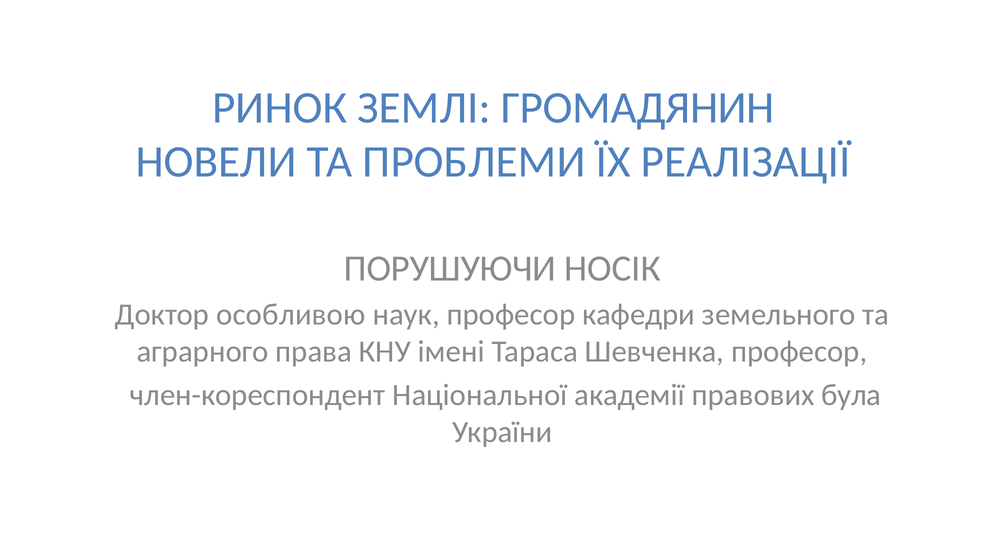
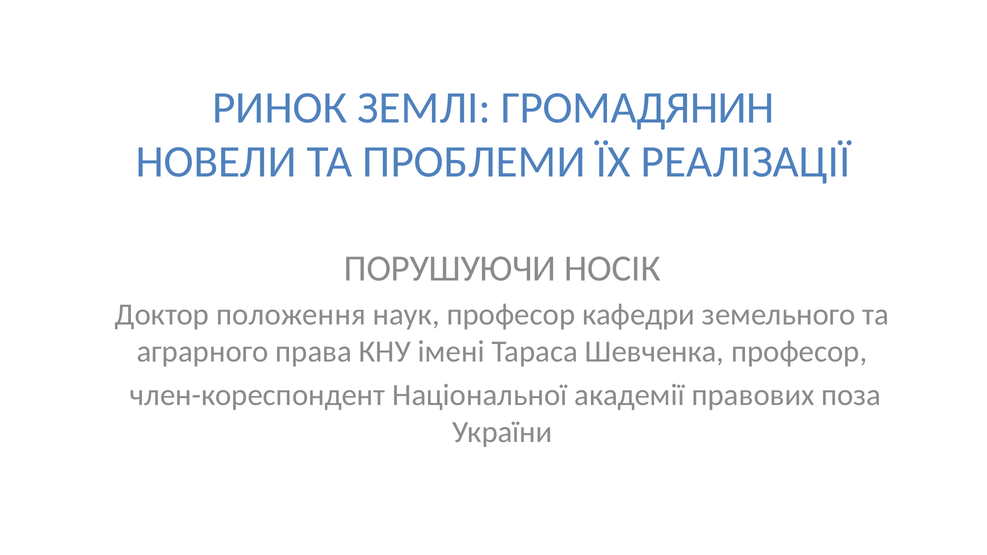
особливою: особливою -> положення (291, 315)
була: була -> поза (851, 395)
